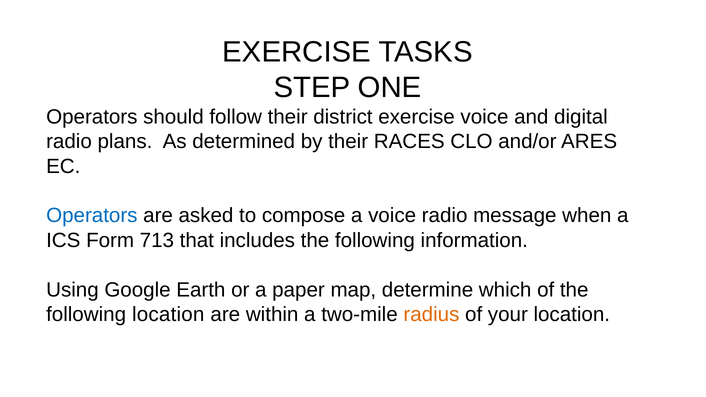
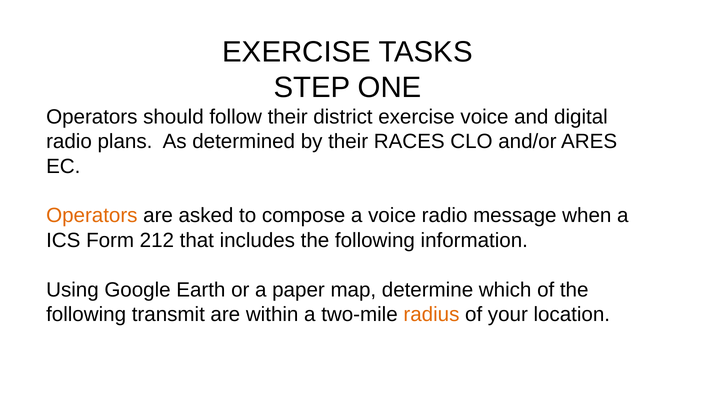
Operators colour: blue -> orange (92, 216)
713: 713 -> 212 (157, 240)
following location: location -> transmit (168, 315)
